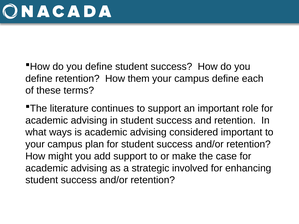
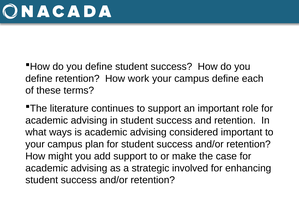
them: them -> work (139, 79)
